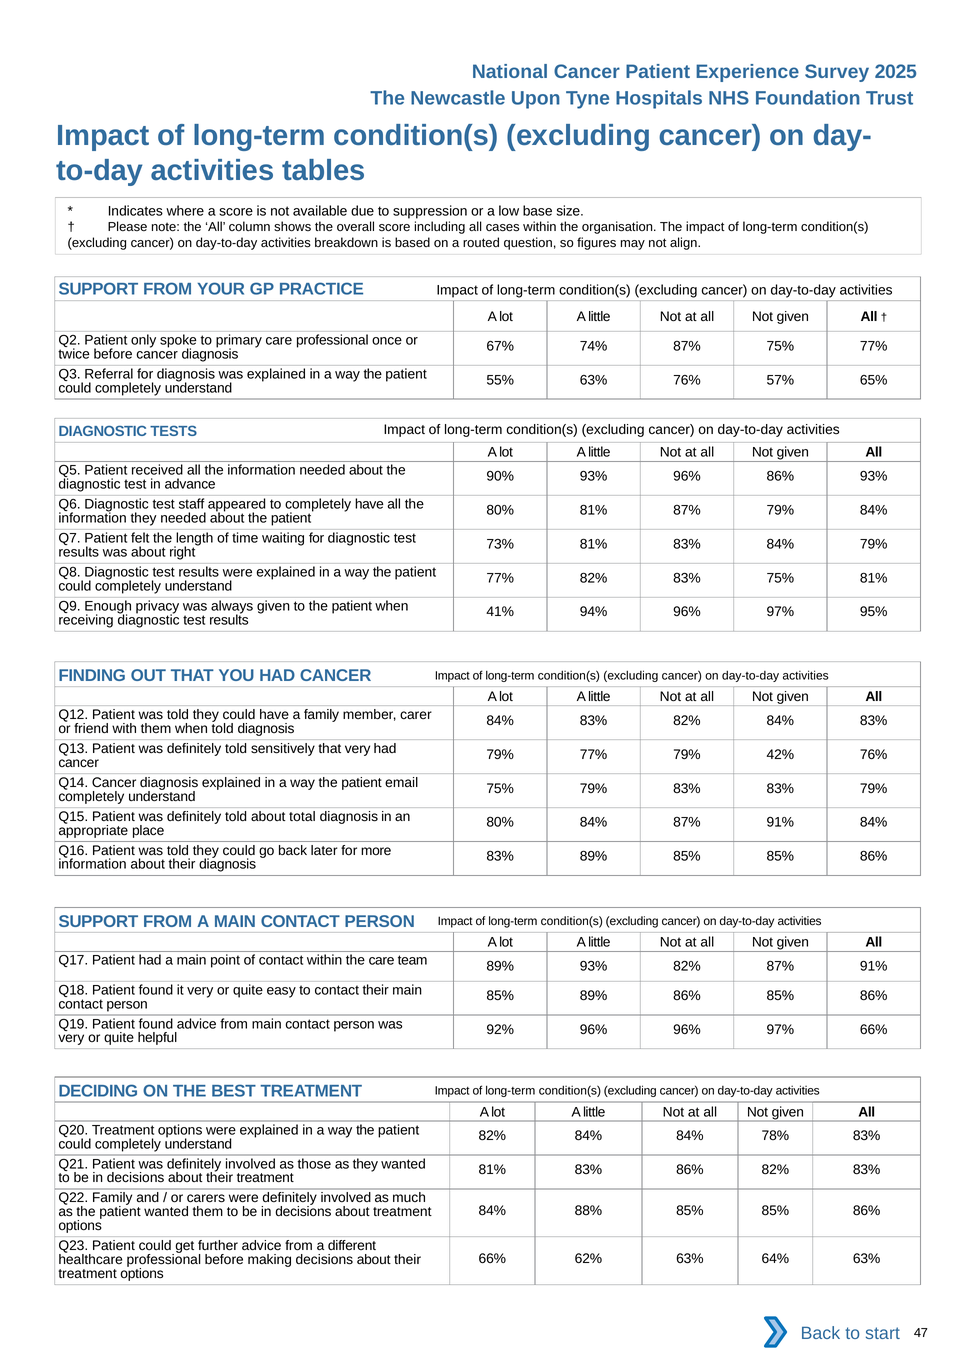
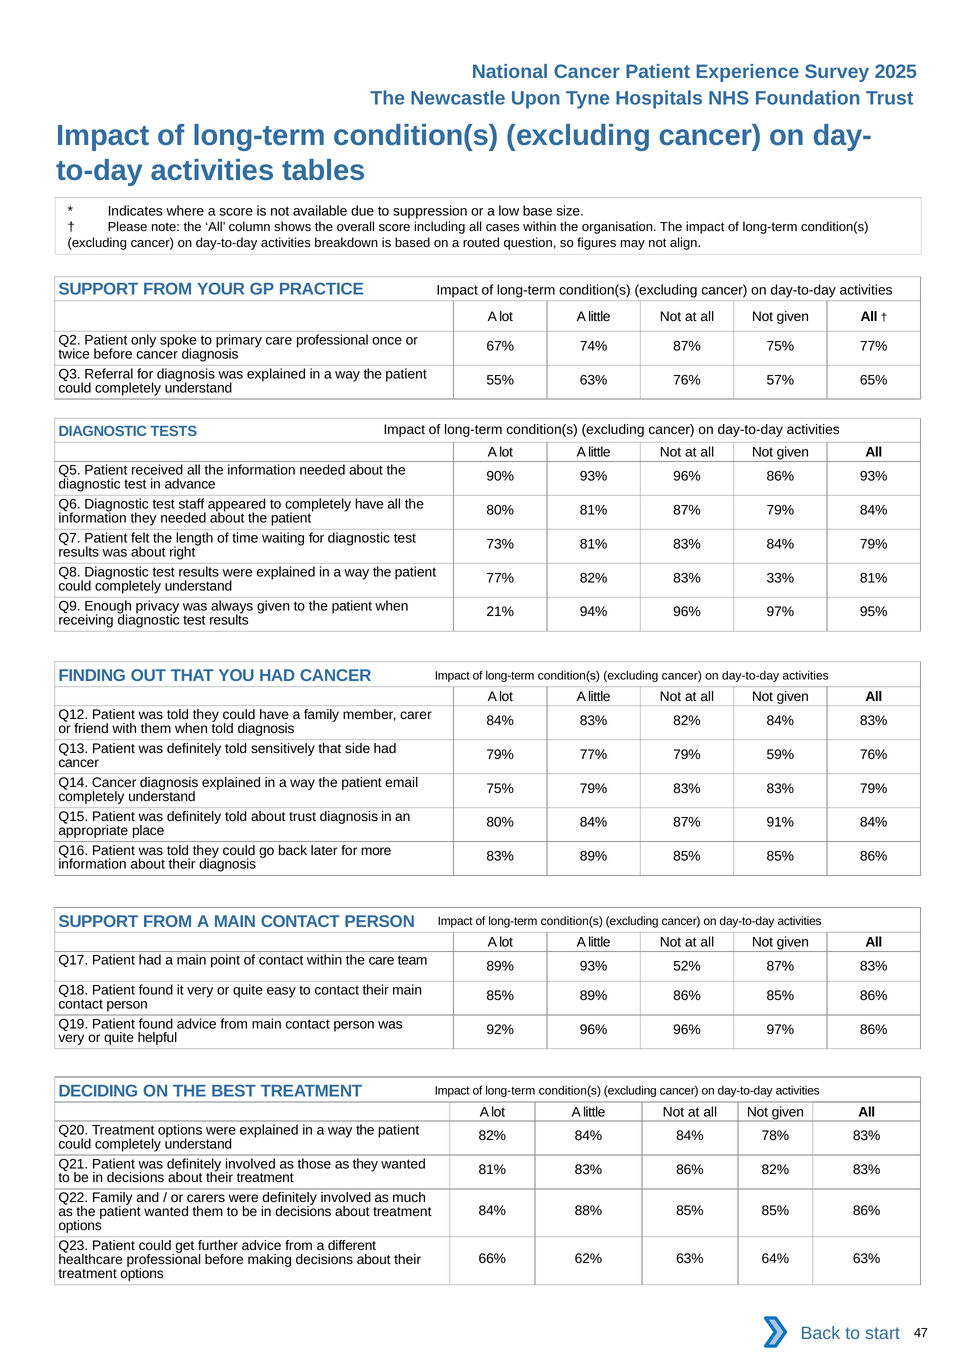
83% 75%: 75% -> 33% (780, 578)
41%: 41% -> 21% (500, 612)
that very: very -> side (358, 749)
42%: 42% -> 59% (780, 755)
about total: total -> trust (303, 817)
93% 82%: 82% -> 52% (687, 966)
91%: 91% -> 83% (874, 966)
97% 66%: 66% -> 86% (874, 1030)
